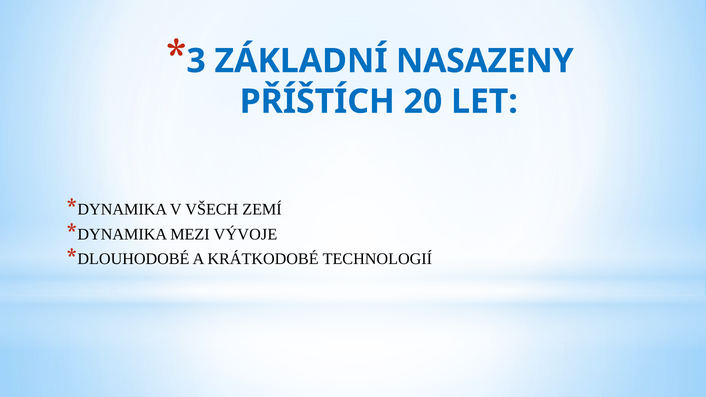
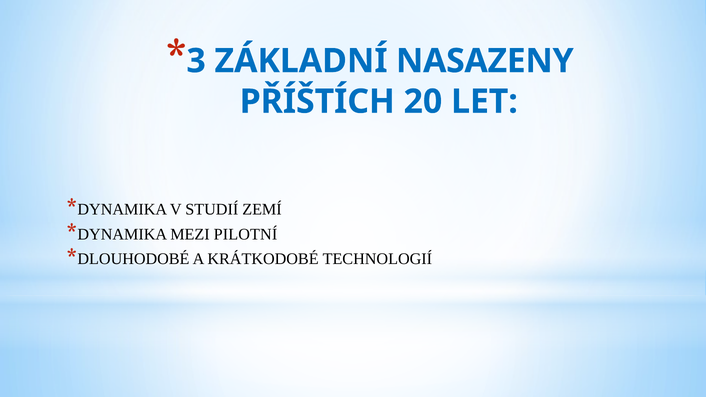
VŠECH: VŠECH -> STUDIÍ (212, 210)
VÝVOJE: VÝVOJE -> PILOTNÍ (246, 234)
